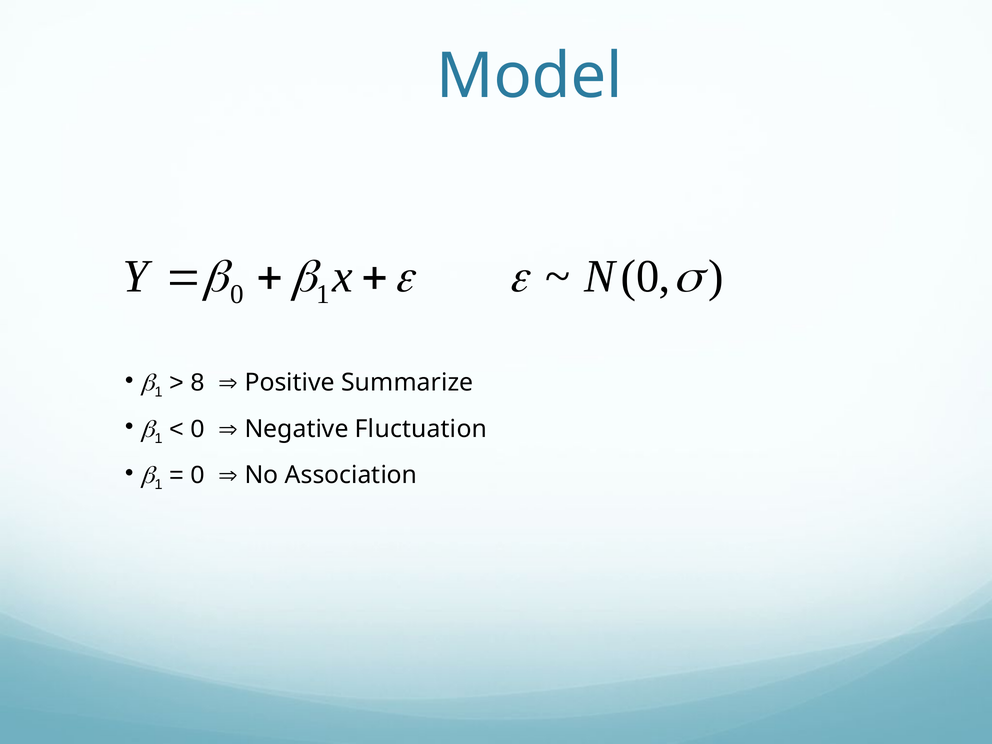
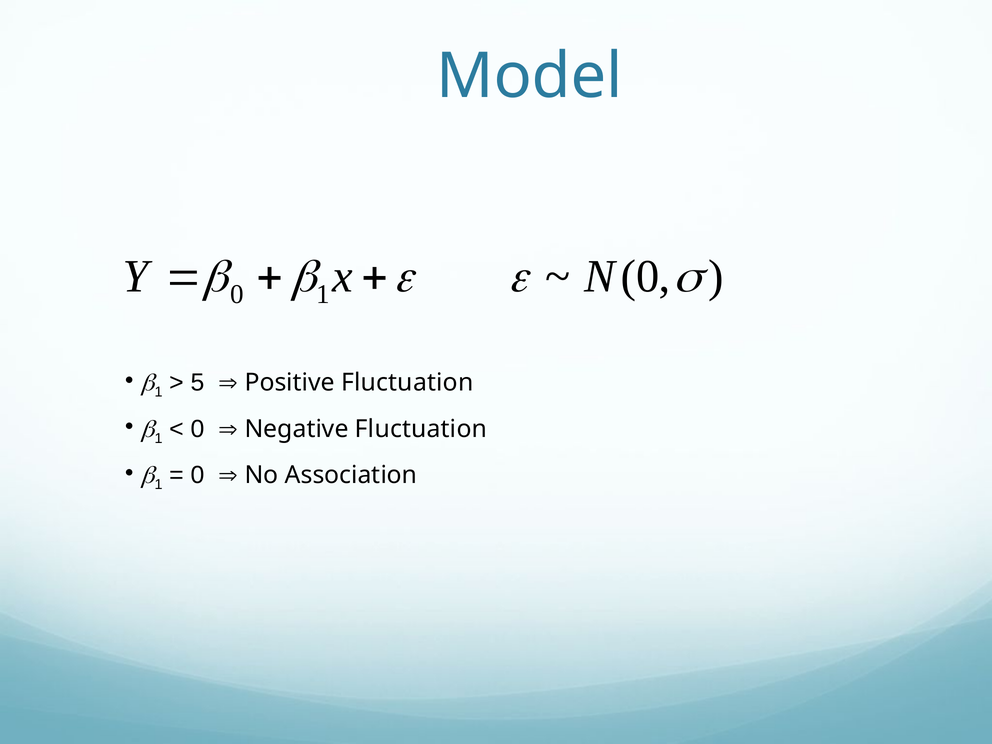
8: 8 -> 5 (197, 383)
Positive Summarize: Summarize -> Fluctuation (407, 383)
